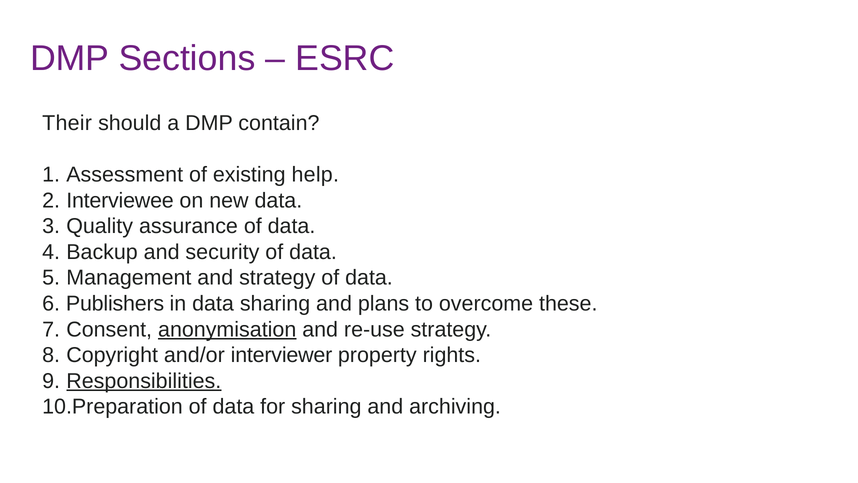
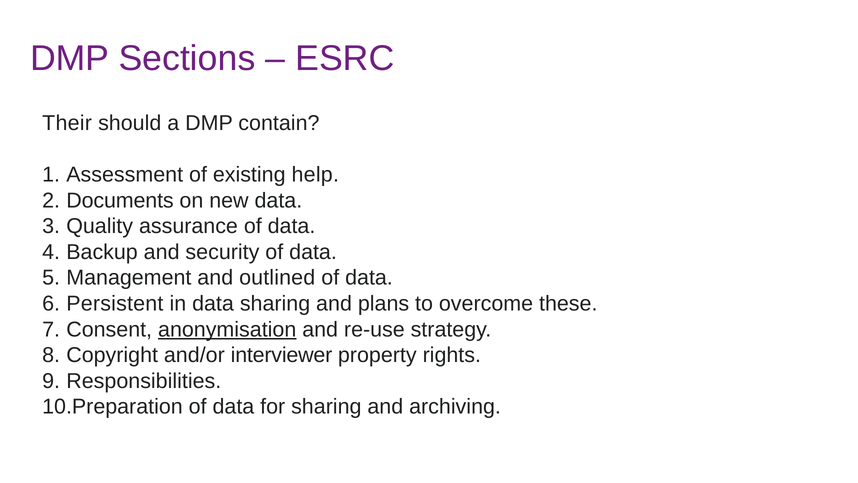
Interviewee: Interviewee -> Documents (120, 200)
and strategy: strategy -> outlined (277, 278)
Publishers: Publishers -> Persistent (115, 303)
Responsibilities underline: present -> none (144, 381)
